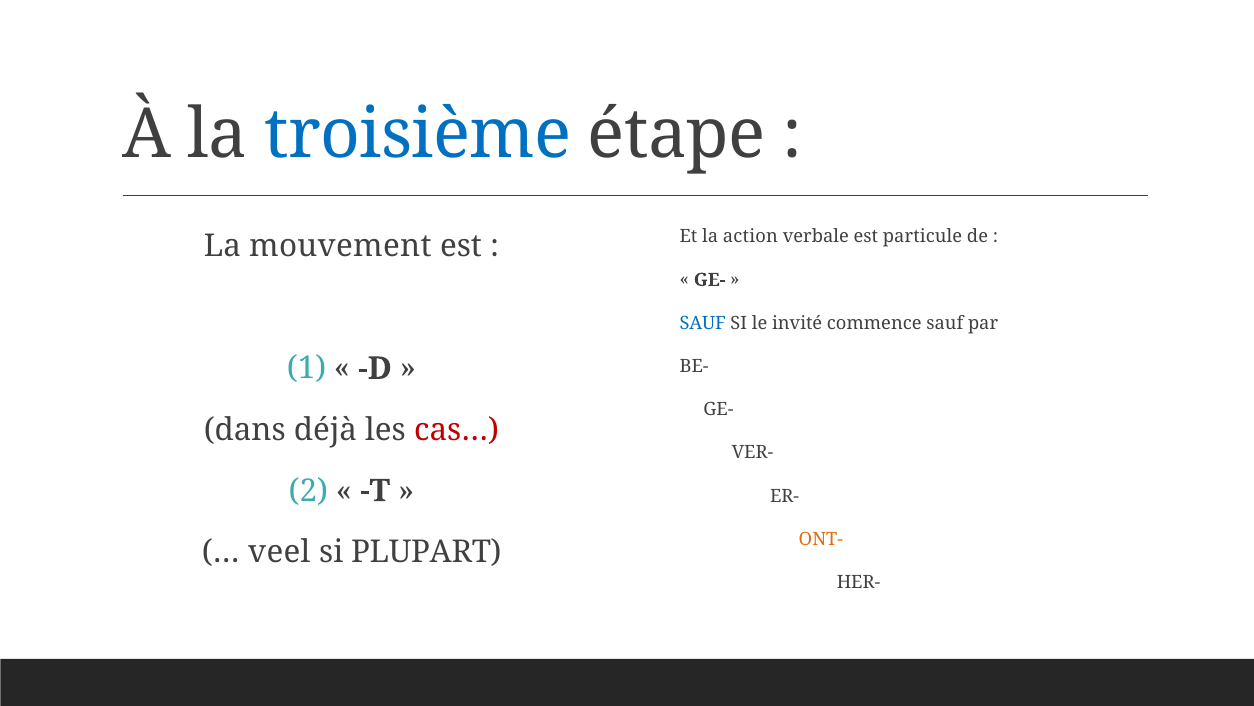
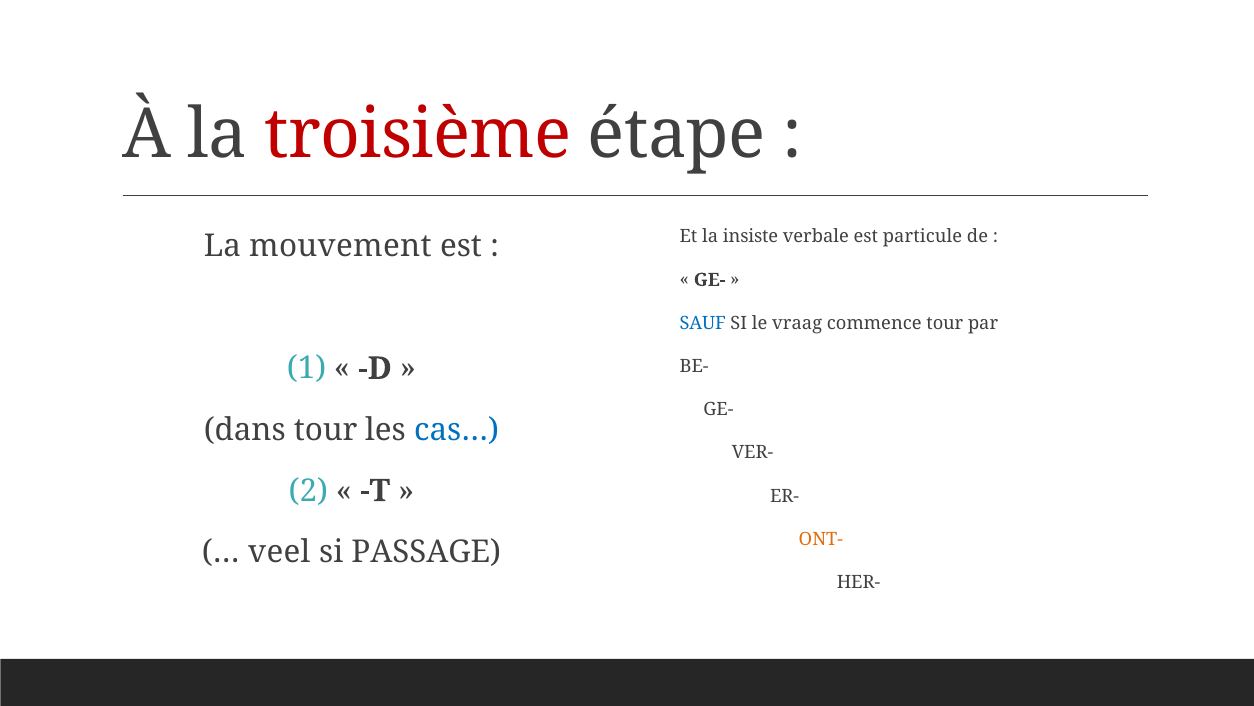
troisième colour: blue -> red (418, 134)
action: action -> insiste (751, 236)
invité: invité -> vraag (797, 323)
commence sauf: sauf -> tour (945, 323)
dans déjà: déjà -> tour (326, 429)
cas… colour: red -> blue (457, 429)
PLUPART: PLUPART -> PASSAGE (426, 552)
